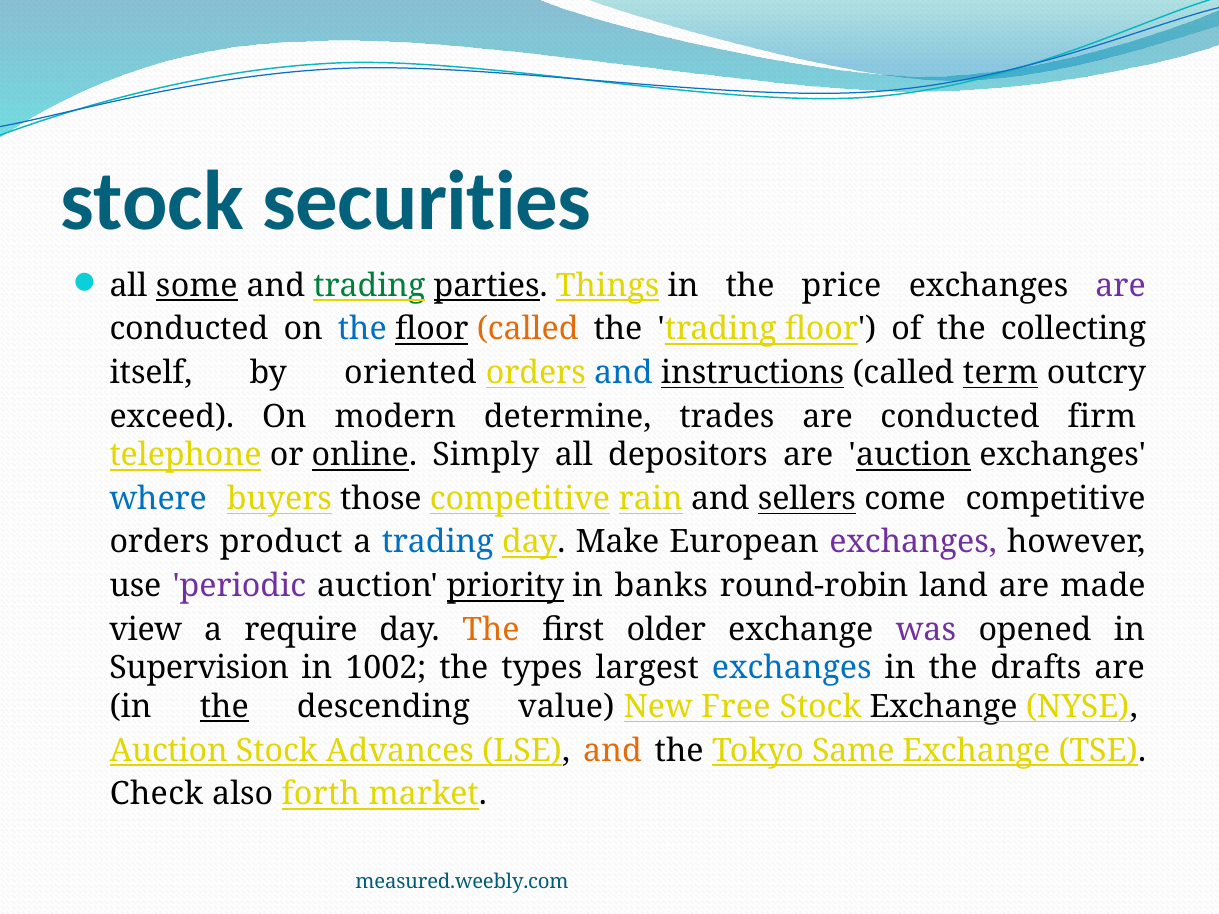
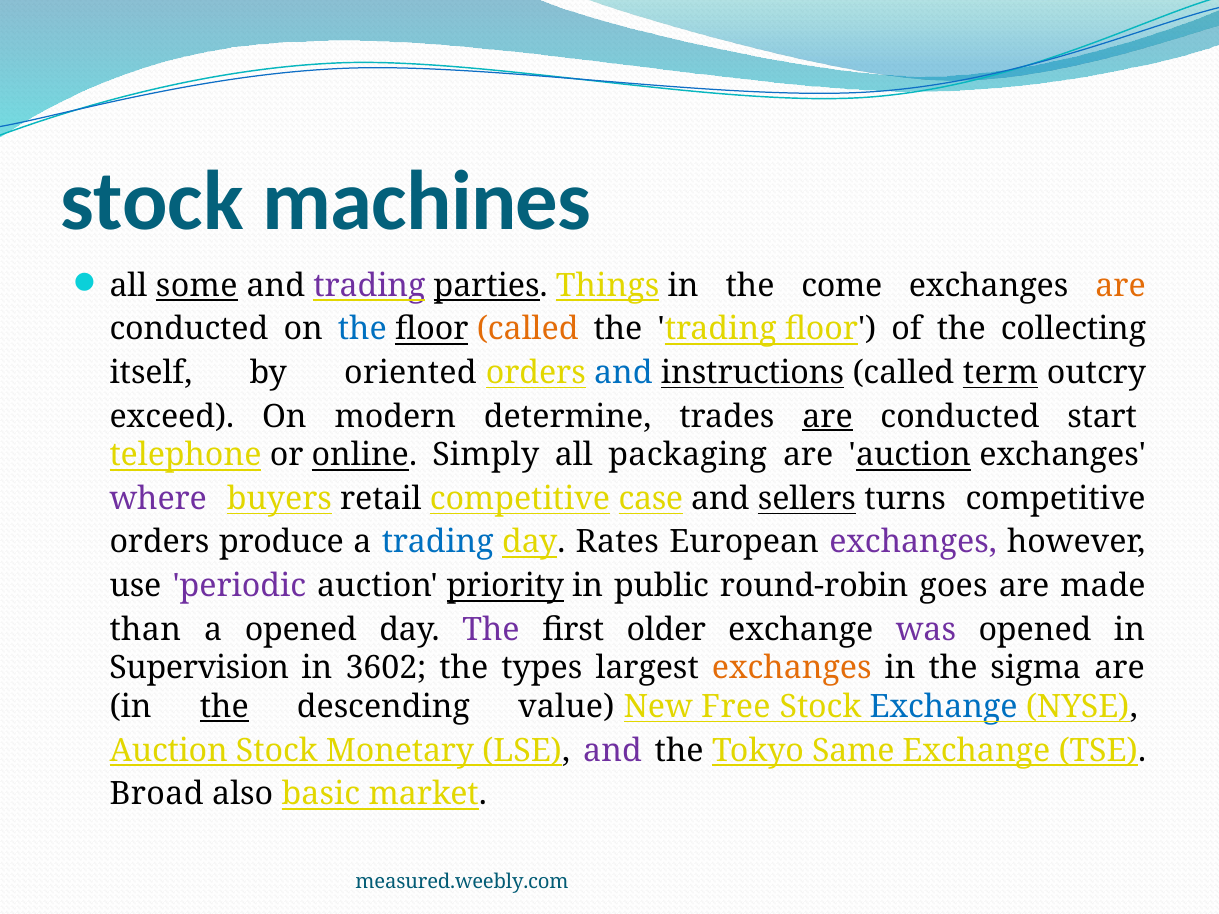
securities: securities -> machines (427, 201)
trading colour: green -> purple (369, 286)
price: price -> come (842, 286)
are colour: purple -> orange (1121, 286)
are underline: none -> present (828, 417)
firm: firm -> start (1102, 417)
depositors: depositors -> packaging (688, 455)
where colour: blue -> purple (158, 499)
those: those -> retail (381, 499)
rain: rain -> case (651, 499)
come: come -> turns (905, 499)
product: product -> produce (282, 542)
Make: Make -> Rates (617, 542)
banks: banks -> public (662, 586)
land: land -> goes (954, 586)
view: view -> than (145, 630)
a require: require -> opened (301, 630)
The colour: orange -> purple (491, 630)
1002: 1002 -> 3602 (386, 668)
exchanges colour: blue -> orange (792, 668)
drafts: drafts -> sigma (1036, 668)
Exchange colour: black -> blue (944, 707)
Advances: Advances -> Monetary (400, 751)
and colour: orange -> purple (612, 751)
Check: Check -> Broad (157, 794)
forth: forth -> basic (321, 794)
